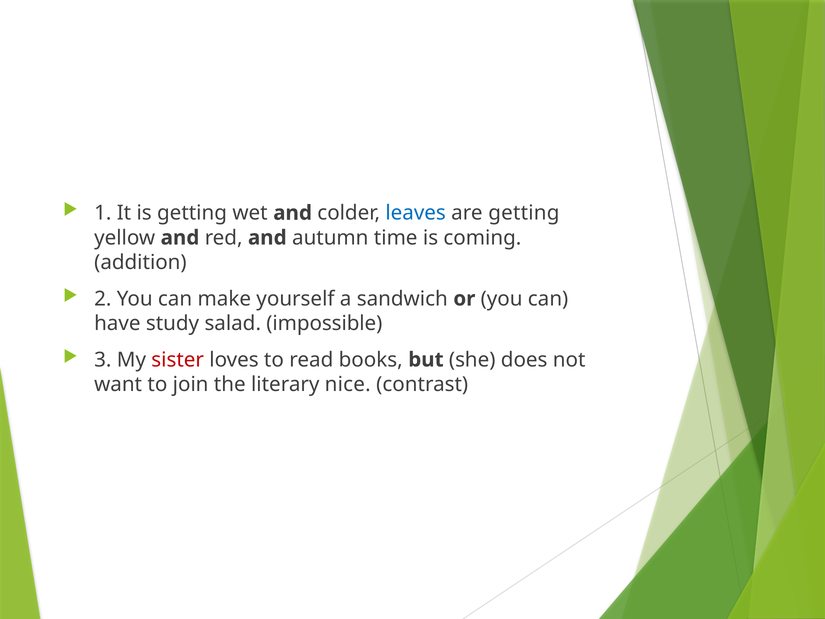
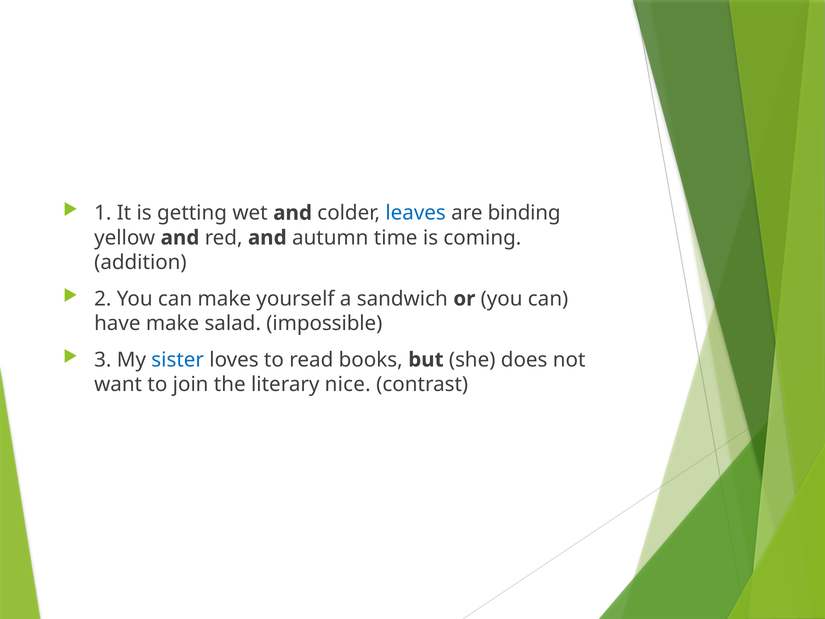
are getting: getting -> binding (524, 213)
have study: study -> make (173, 323)
sister colour: red -> blue (178, 360)
